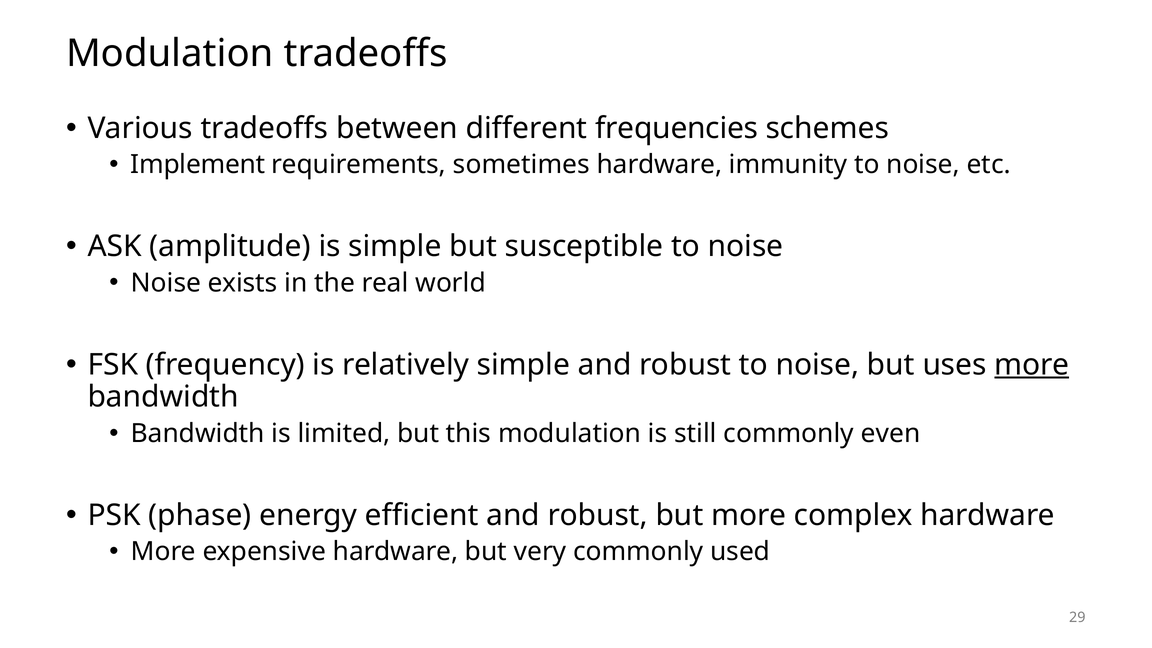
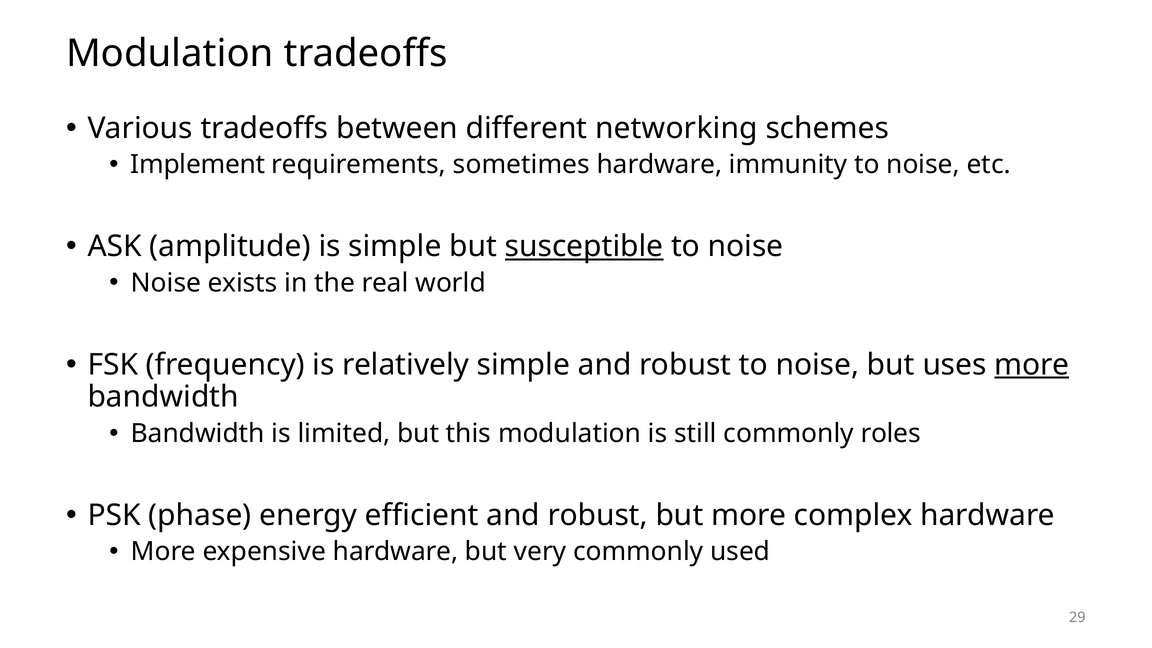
frequencies: frequencies -> networking (676, 128)
susceptible underline: none -> present (584, 246)
even: even -> roles (891, 433)
